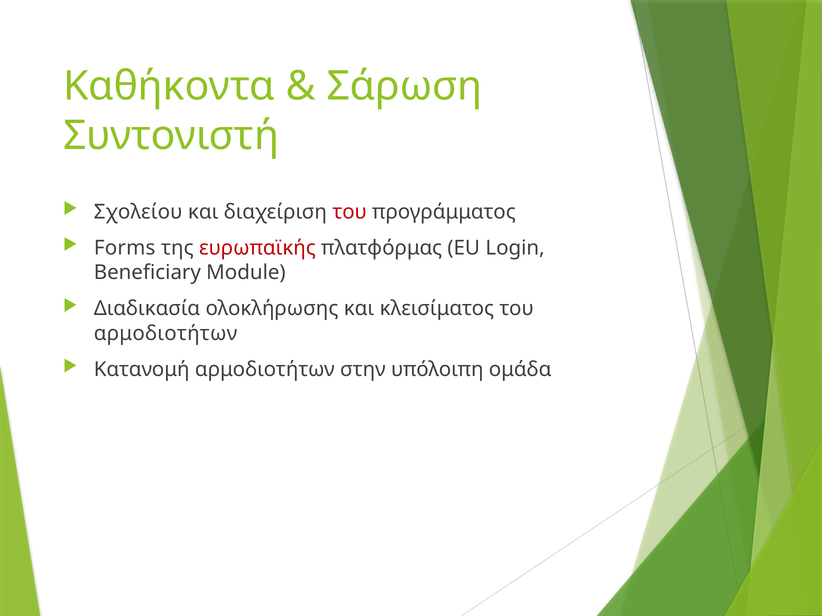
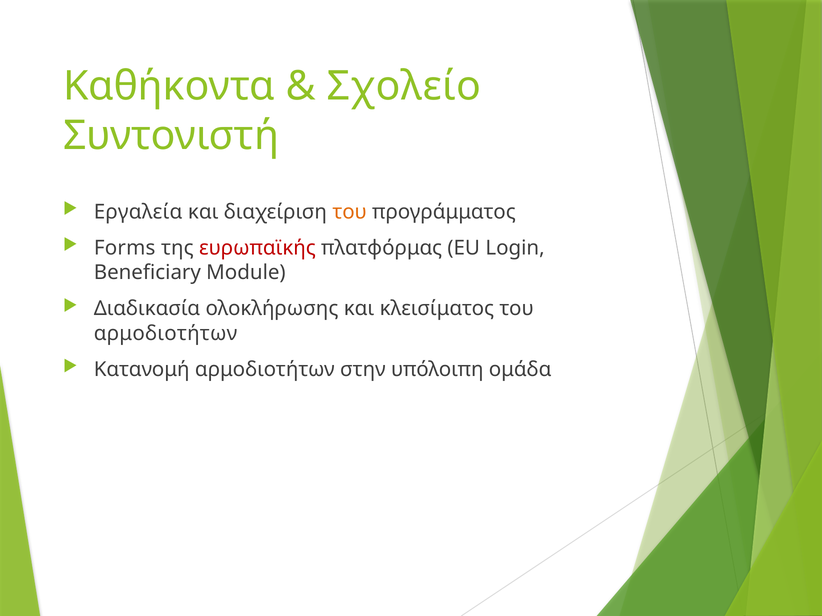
Σάρωση: Σάρωση -> Σχολείο (404, 86)
Σχολείου: Σχολείου -> Εργαλεία (138, 212)
του colour: red -> orange (350, 212)
